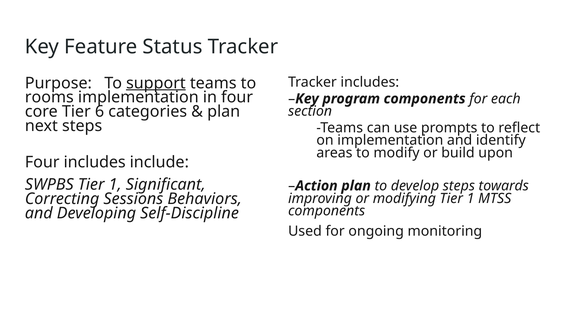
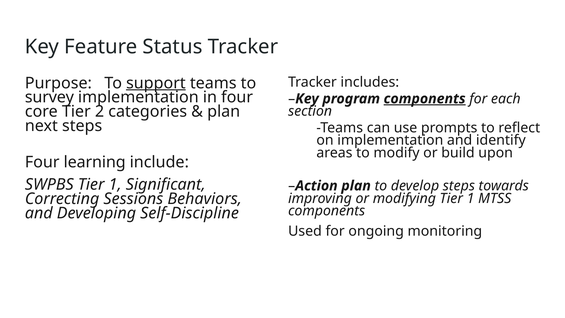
rooms: rooms -> survey (49, 97)
components underline: none -> present (425, 99)
6: 6 -> 2 (100, 112)
Four includes: includes -> learning (95, 162)
